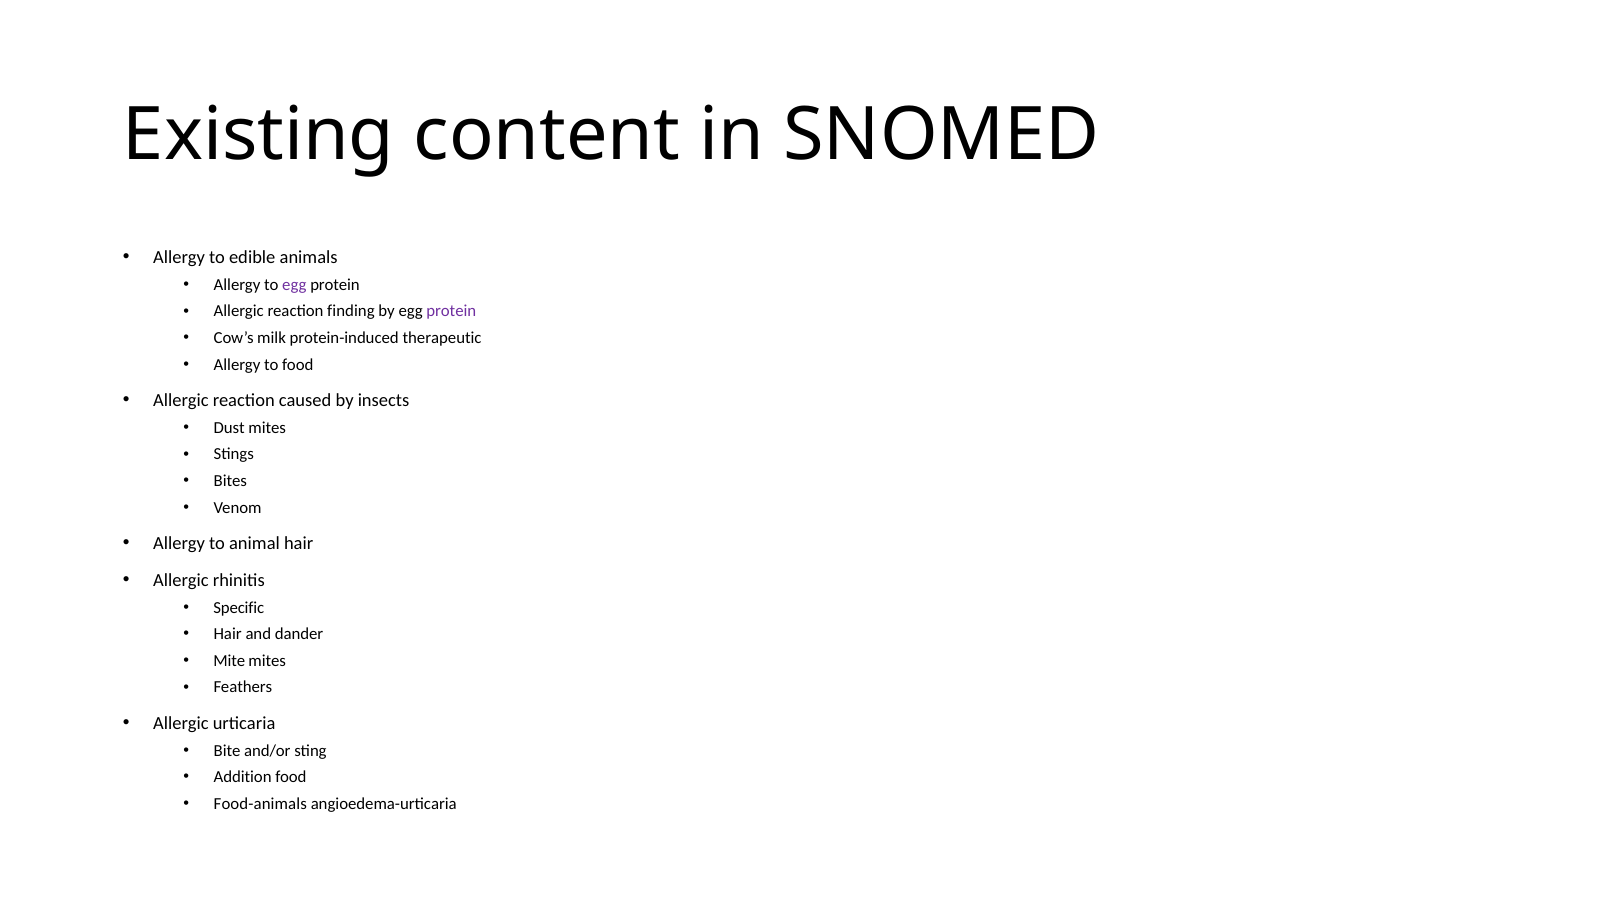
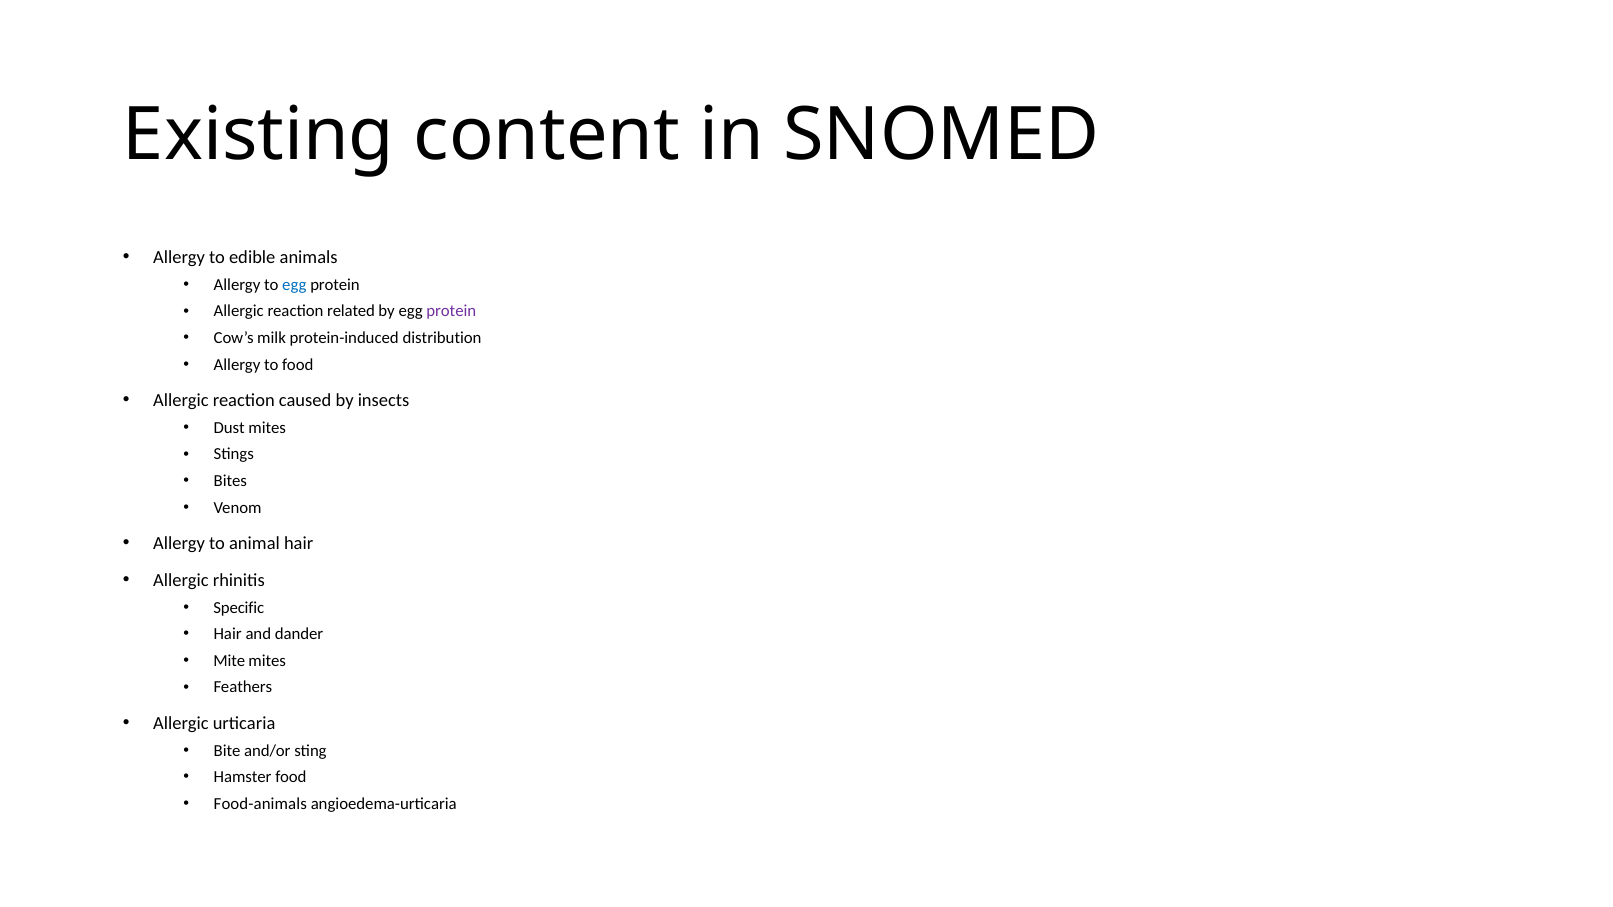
egg colour: purple -> blue (294, 285)
finding: finding -> related (351, 311)
therapeutic: therapeutic -> distribution (442, 338)
Addition: Addition -> Hamster (243, 777)
